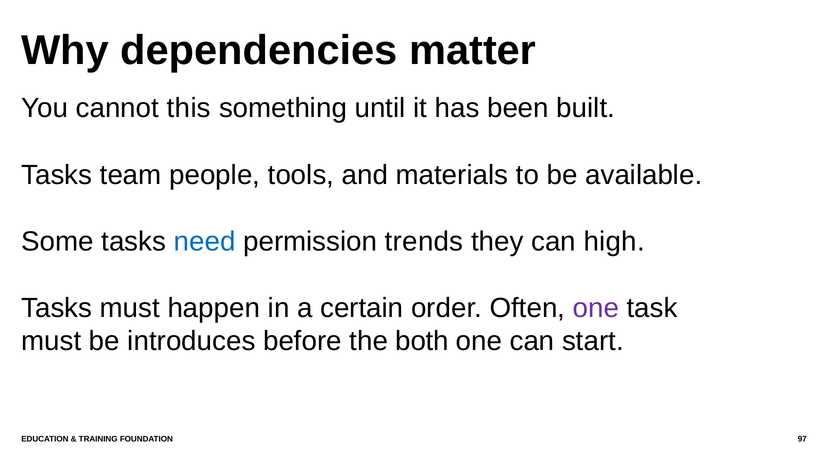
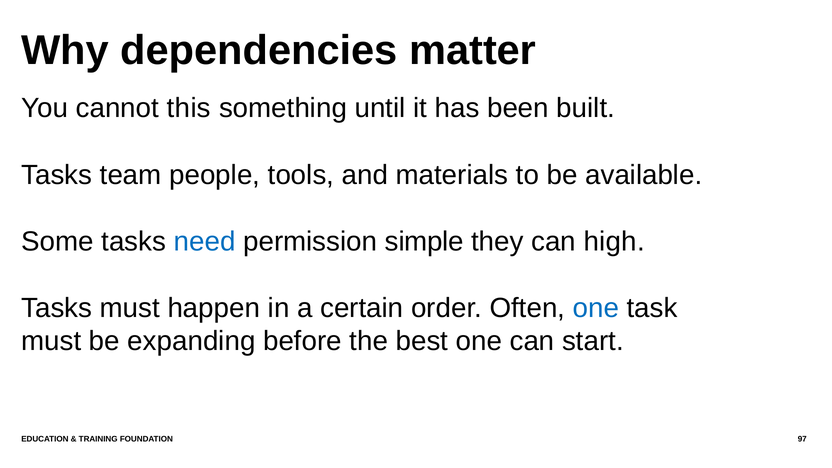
trends: trends -> simple (424, 241)
one colour: purple -> blue (596, 308)
introduces: introduces -> expanding (191, 341)
both: both -> best (422, 341)
